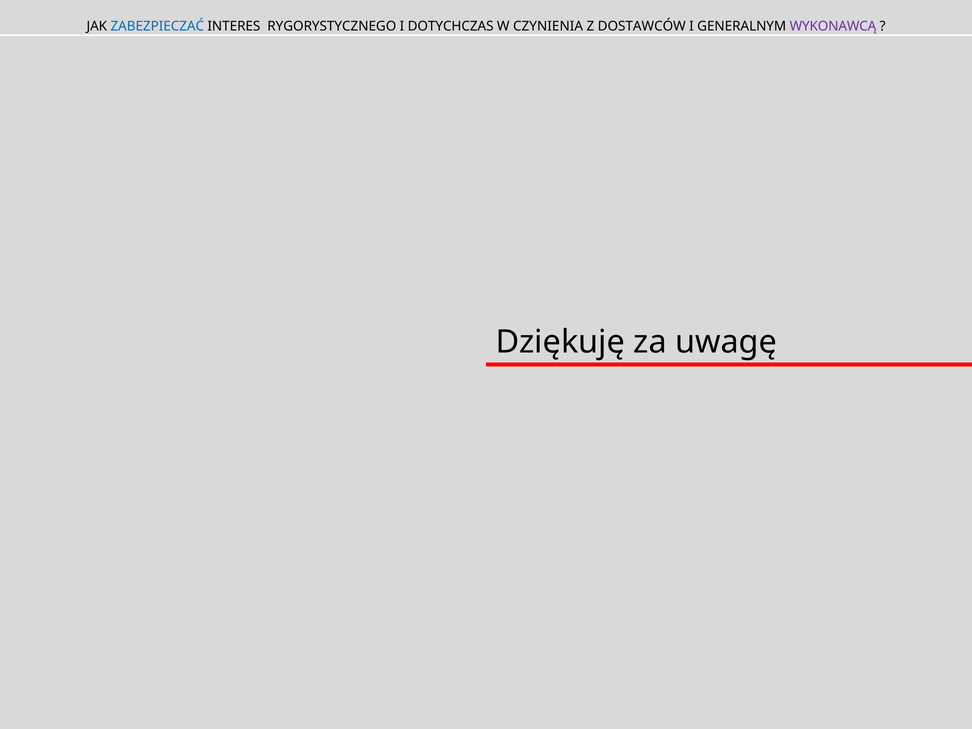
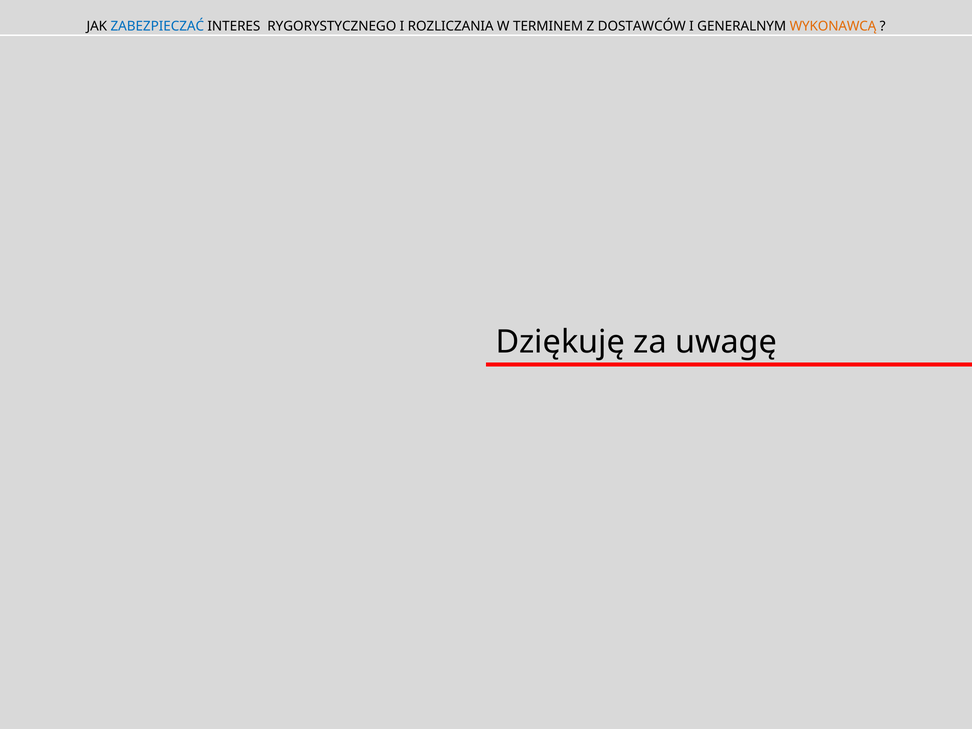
DOTYCHCZAS: DOTYCHCZAS -> ROZLICZANIA (451, 26)
CZYNIENIA: CZYNIENIA -> TERMINEM (548, 26)
WYKONAWCĄ colour: purple -> orange (833, 26)
